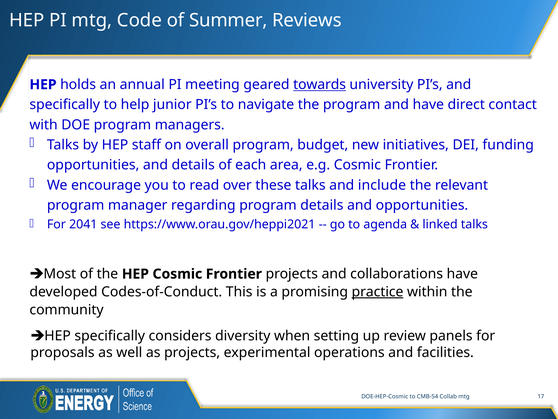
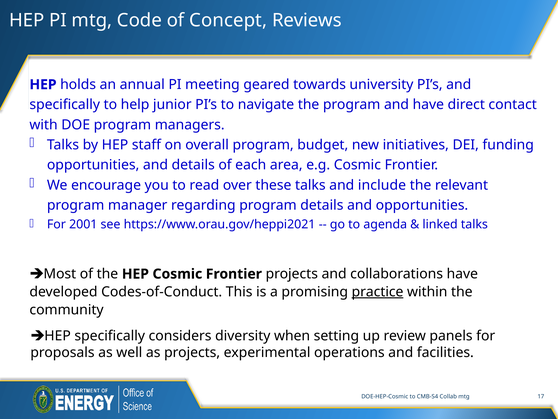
Summer: Summer -> Concept (228, 20)
towards underline: present -> none (320, 85)
2041: 2041 -> 2001 (83, 224)
